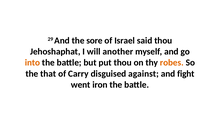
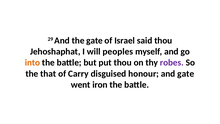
the sore: sore -> gate (95, 41)
another: another -> peoples (118, 52)
robes colour: orange -> purple (172, 63)
against: against -> honour (144, 74)
and fight: fight -> gate (186, 74)
